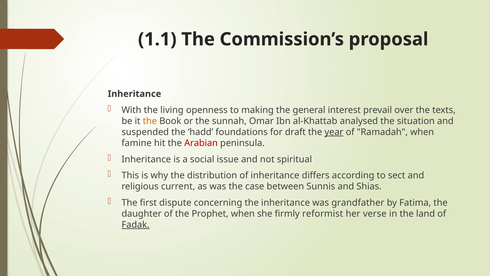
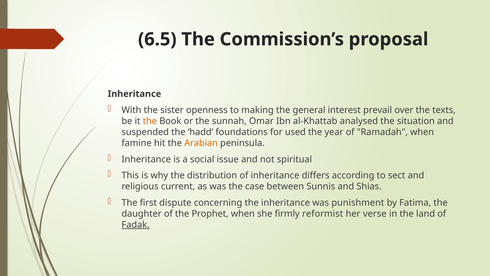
1.1: 1.1 -> 6.5 (157, 39)
living: living -> sister (172, 110)
draft: draft -> used (295, 132)
year underline: present -> none (334, 132)
Arabian colour: red -> orange (201, 143)
grandfather: grandfather -> punishment (358, 202)
